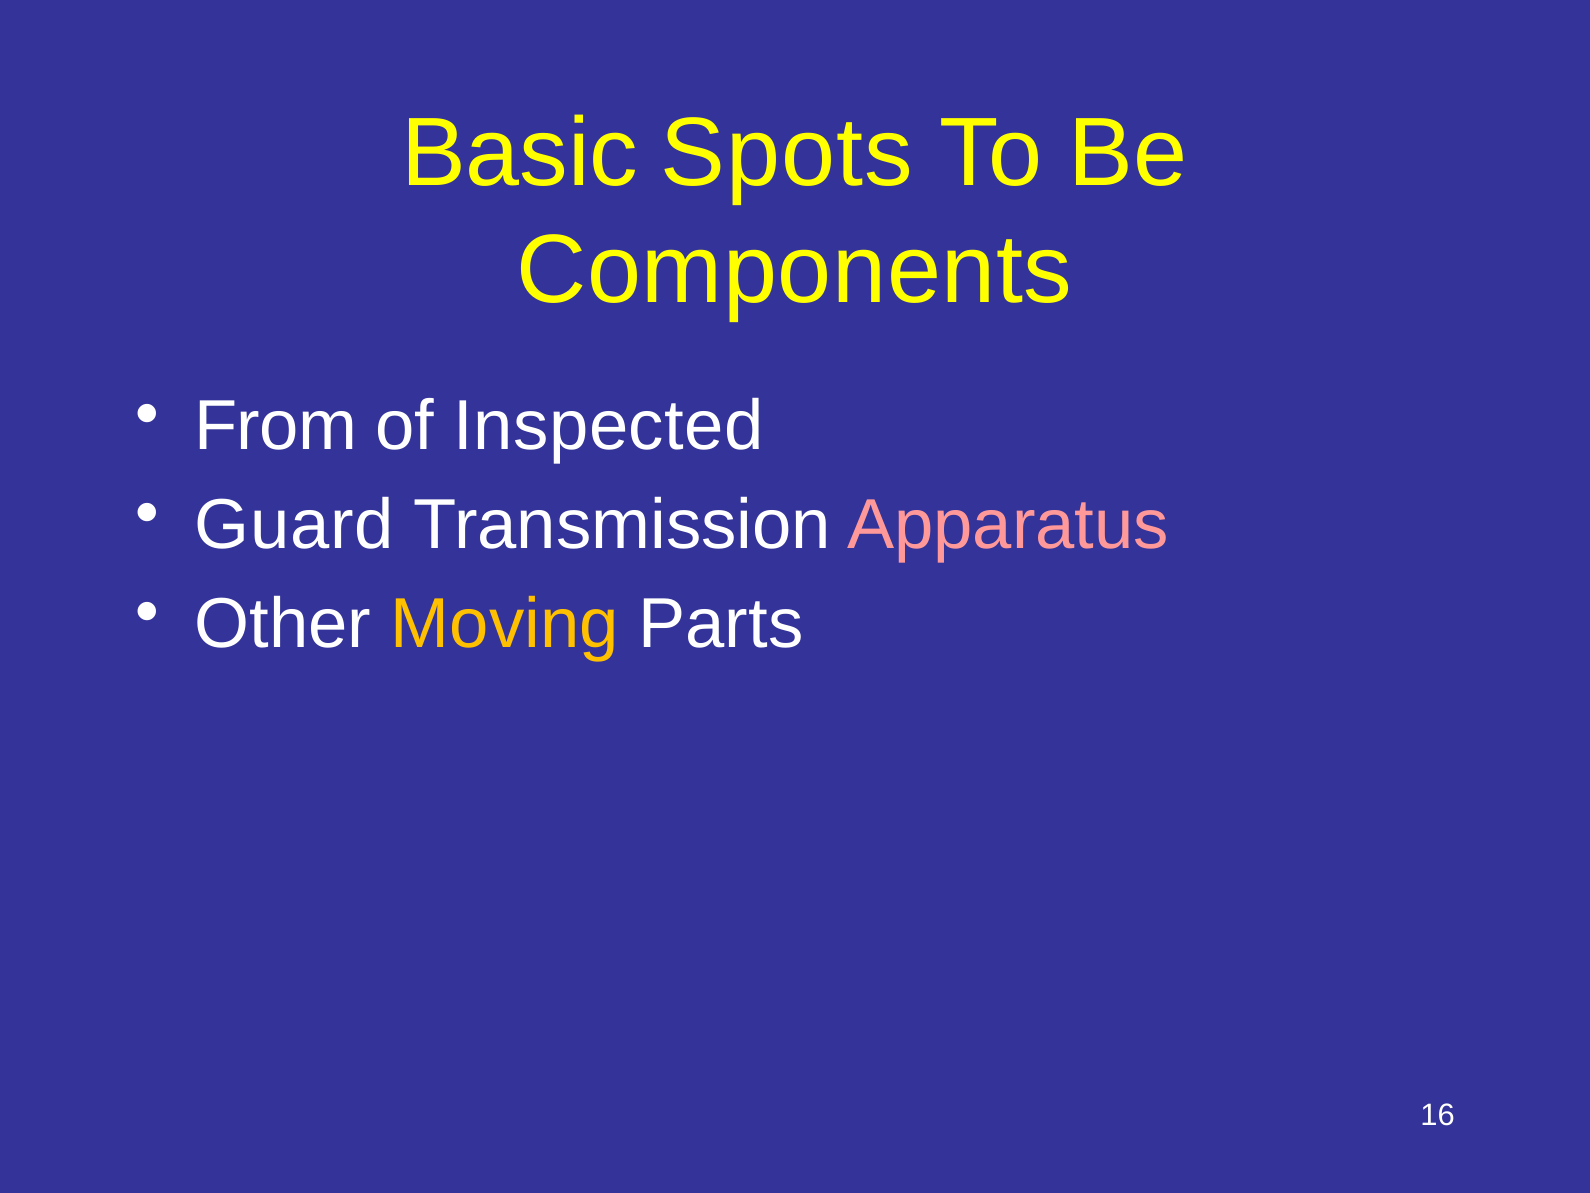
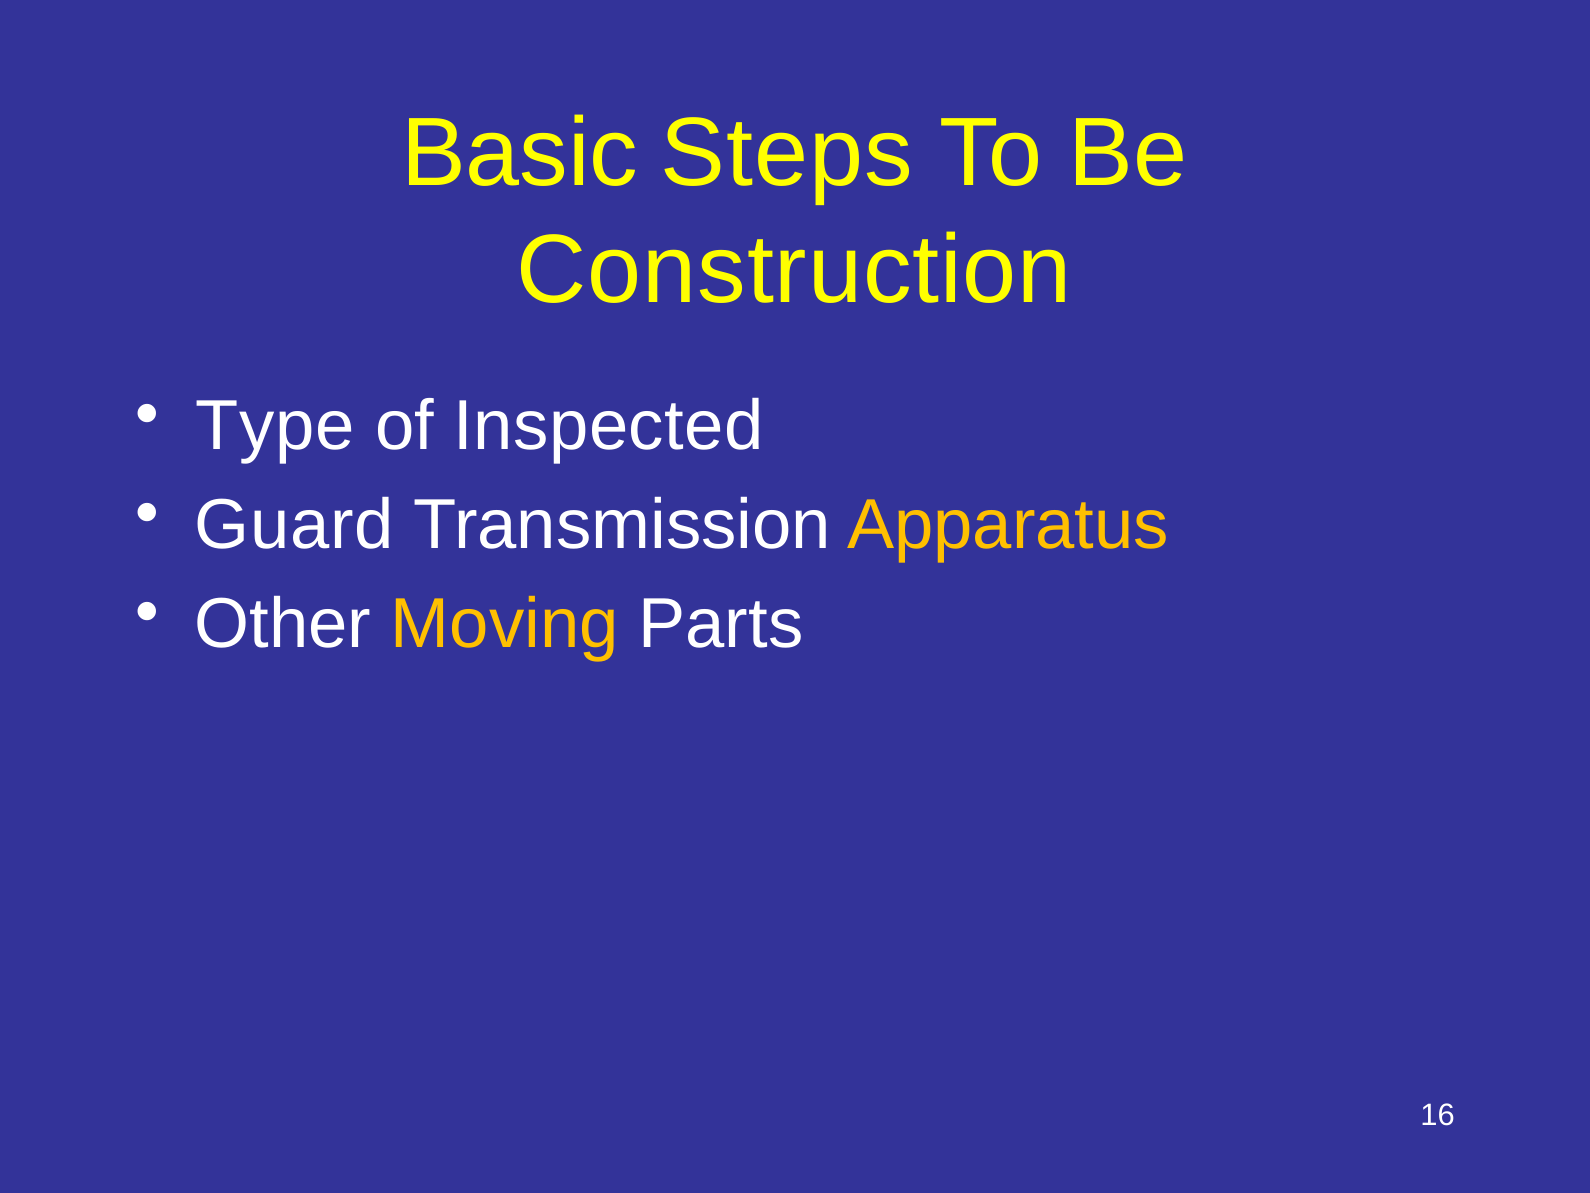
Spots: Spots -> Steps (787, 154)
Components: Components -> Construction (794, 270)
From: From -> Type (275, 426)
Apparatus colour: pink -> yellow (1008, 525)
